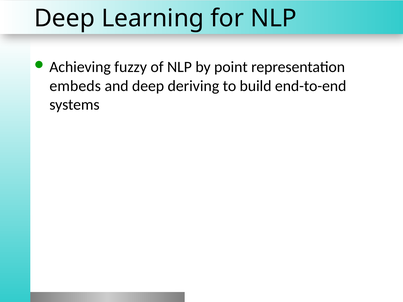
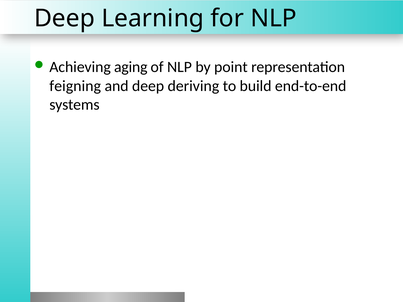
fuzzy: fuzzy -> aging (131, 67)
embeds: embeds -> feigning (75, 86)
